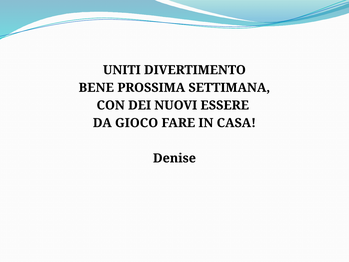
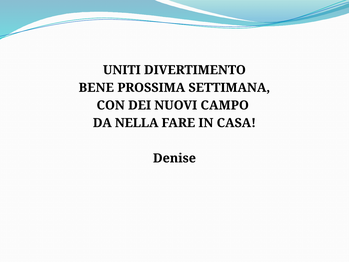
ESSERE: ESSERE -> CAMPO (225, 105)
GIOCO: GIOCO -> NELLA (137, 123)
